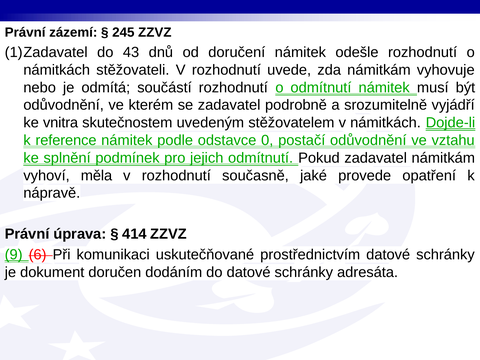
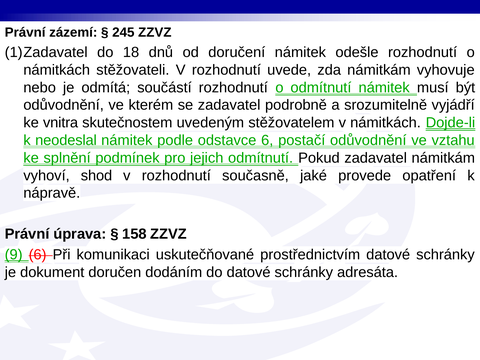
43: 43 -> 18 (131, 52)
reference: reference -> neodeslal (66, 140)
odstavce 0: 0 -> 6 (267, 140)
měla: měla -> shod (96, 176)
414: 414 -> 158 (134, 234)
